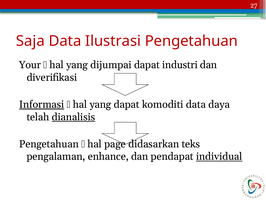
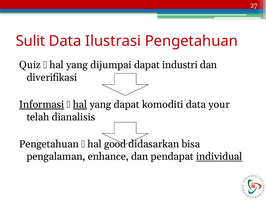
Saja: Saja -> Sulit (31, 41)
Your: Your -> Quiz (30, 65)
hal underline: none -> present (80, 104)
daya: daya -> your (219, 104)
dianalisis underline: present -> none (73, 117)
page: page -> good (115, 144)
teks: teks -> bisa (191, 144)
